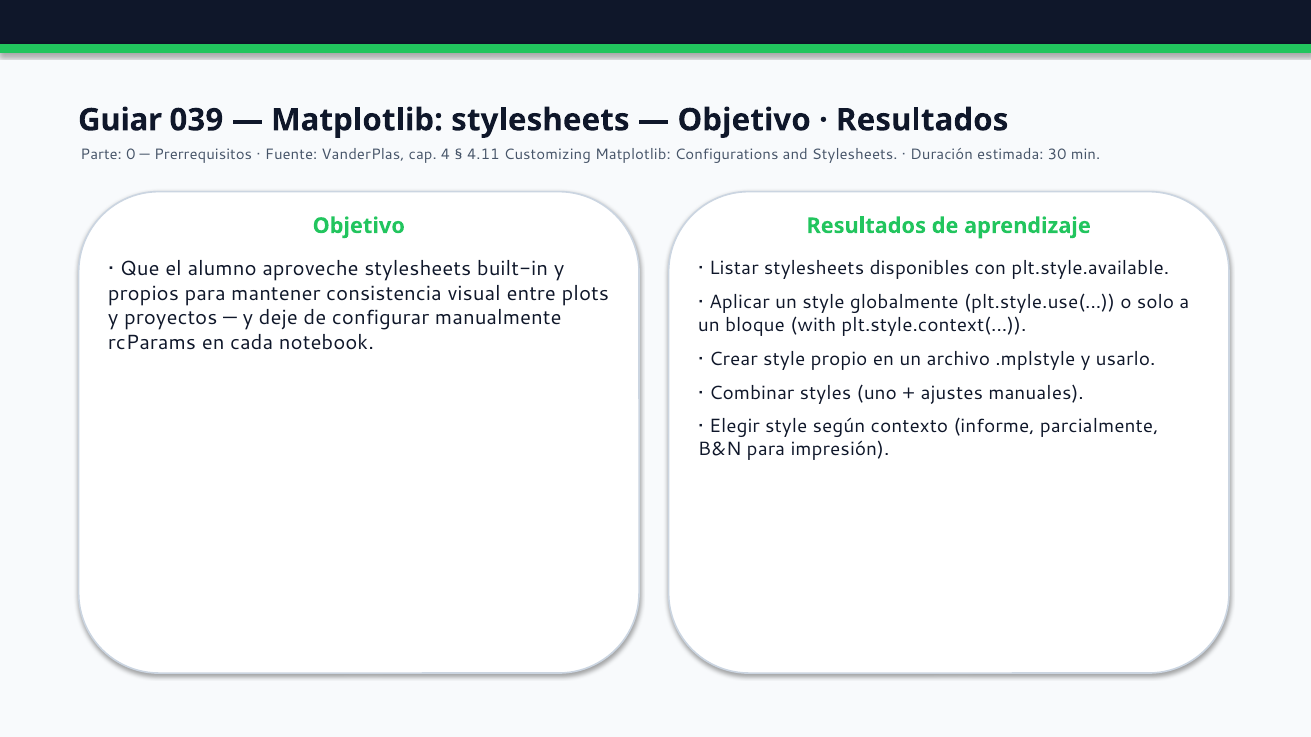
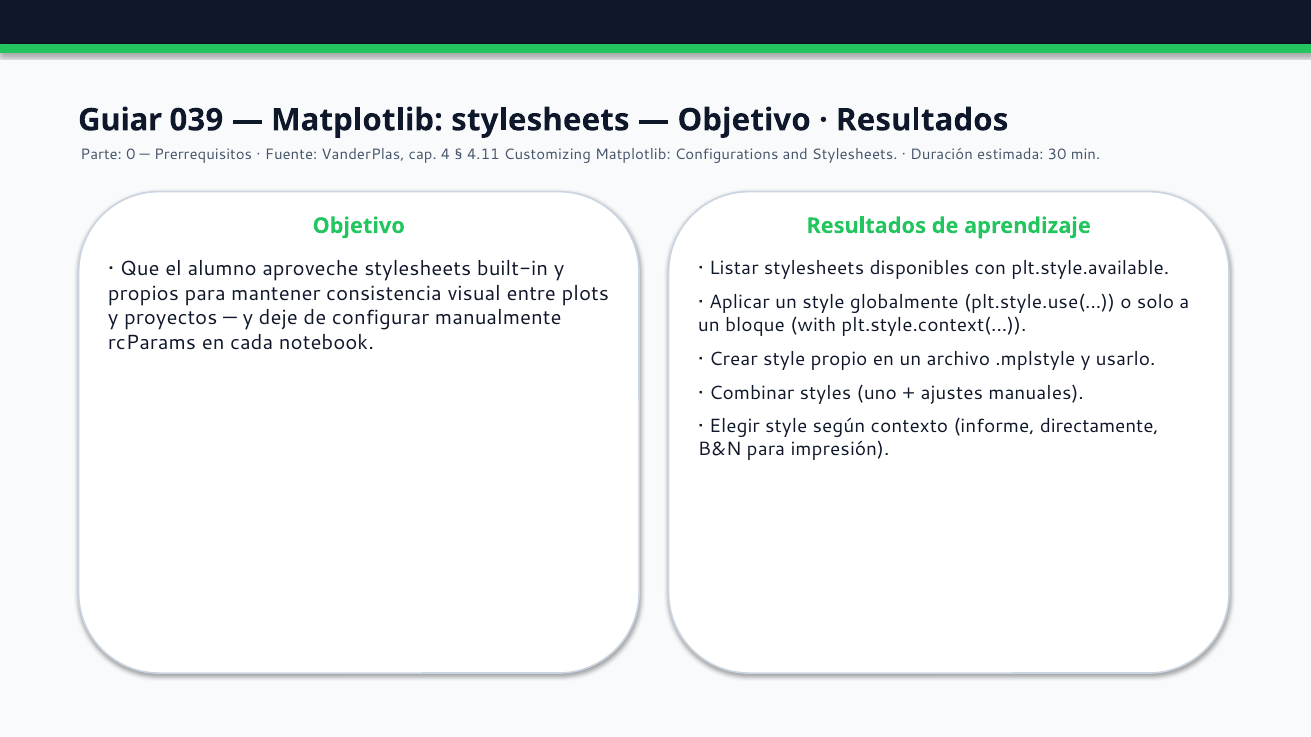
parcialmente: parcialmente -> directamente (1099, 427)
